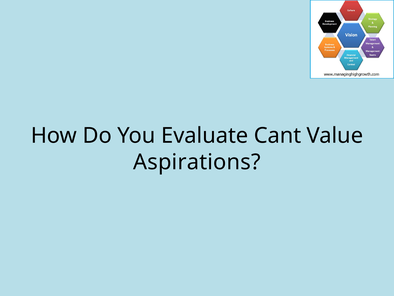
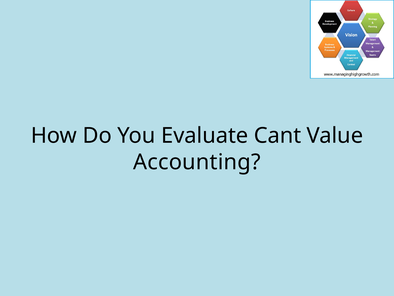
Aspirations: Aspirations -> Accounting (197, 162)
